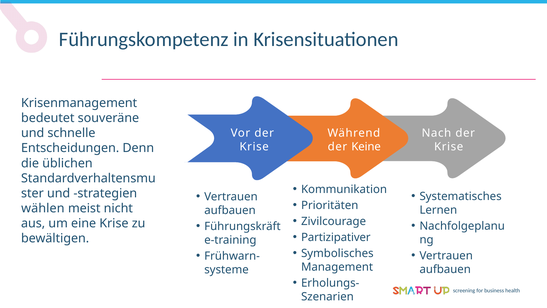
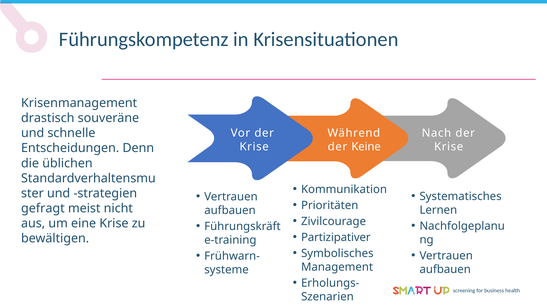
bedeutet: bedeutet -> drastisch (48, 118)
wählen: wählen -> gefragt (43, 208)
